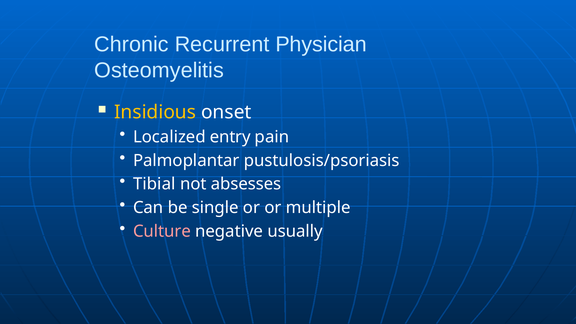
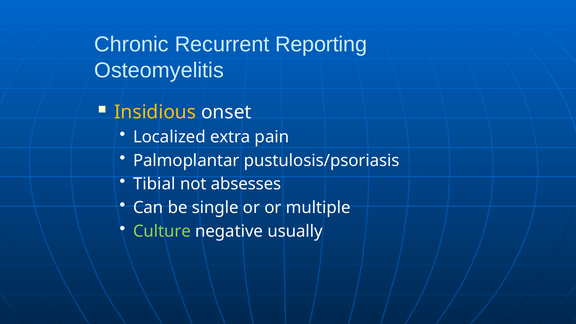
Physician: Physician -> Reporting (321, 44)
entry: entry -> extra (230, 137)
Culture colour: pink -> light green (162, 231)
